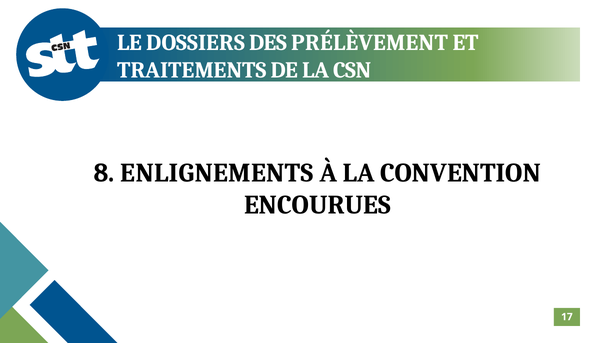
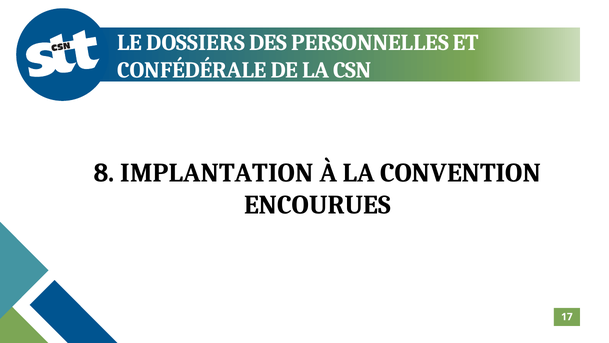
PRÉLÈVEMENT: PRÉLÈVEMENT -> PERSONNELLES (370, 43)
TRAITEMENTS: TRAITEMENTS -> CONFÉDÉRALE (192, 70)
ENLIGNEMENTS: ENLIGNEMENTS -> IMPLANTATION (217, 173)
